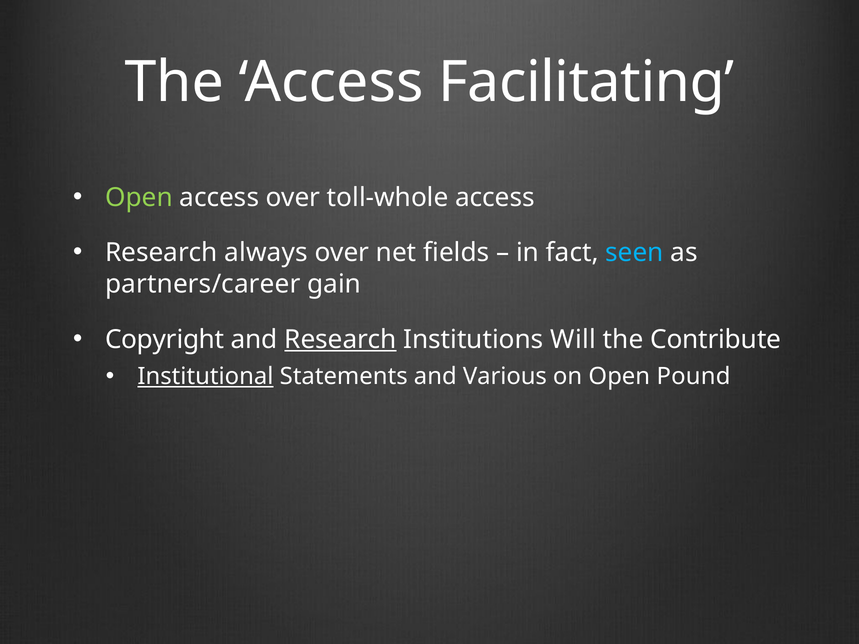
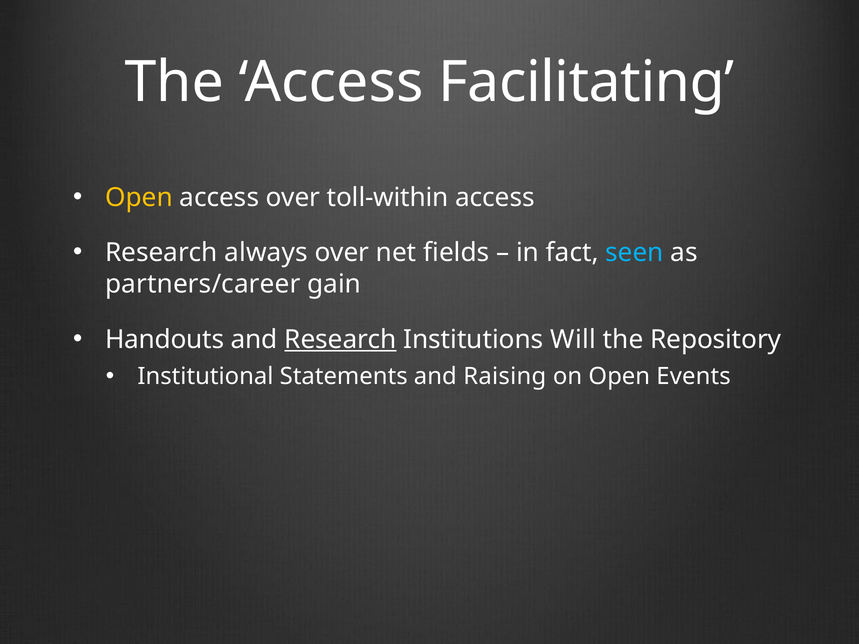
Open colour: light green -> yellow (139, 197)
toll-whole: toll-whole -> toll-within (388, 197)
Copyright: Copyright -> Handouts (165, 340)
Contribute: Contribute -> Repository (716, 340)
Institutional underline: present -> none (205, 377)
Various: Various -> Raising (505, 377)
Pound: Pound -> Events (694, 377)
